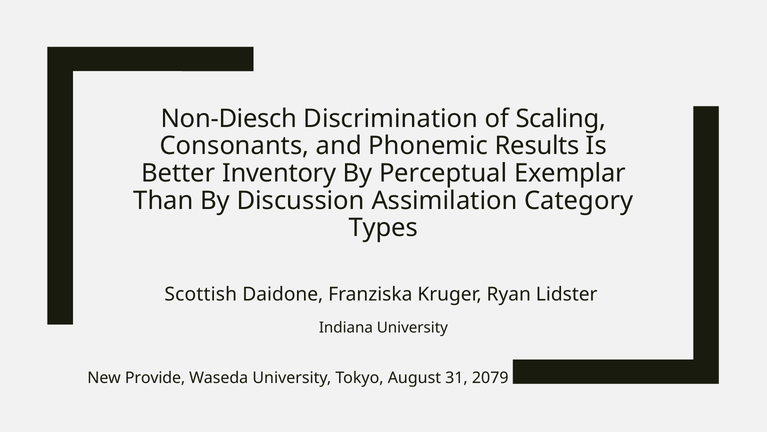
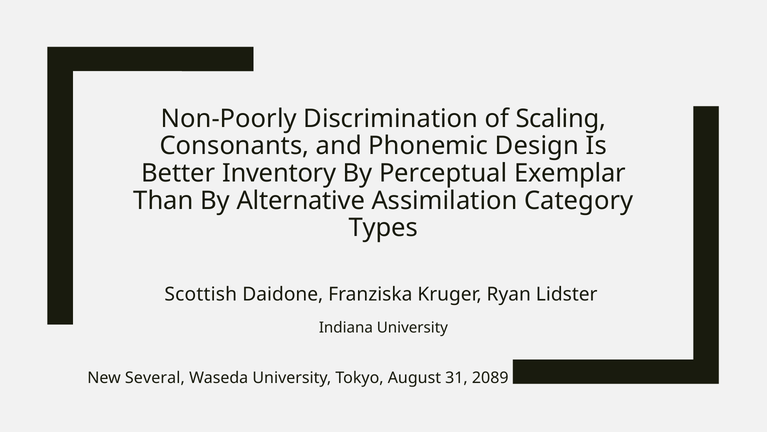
Non-Diesch: Non-Diesch -> Non-Poorly (229, 118)
Results: Results -> Design (537, 146)
Discussion: Discussion -> Alternative (301, 200)
Provide: Provide -> Several (155, 377)
2079: 2079 -> 2089 (490, 377)
